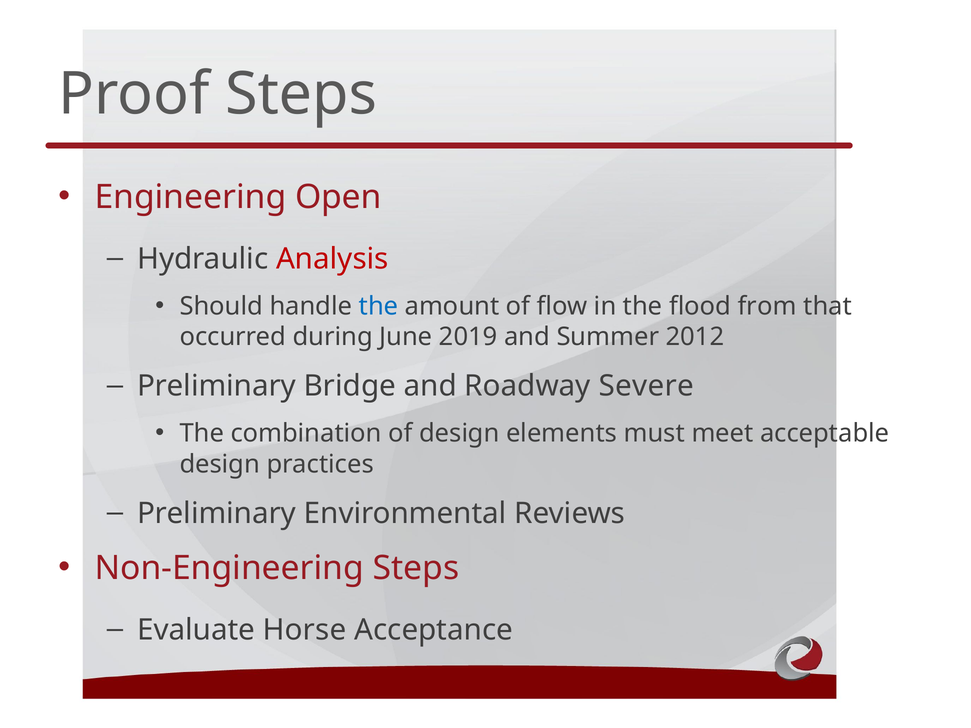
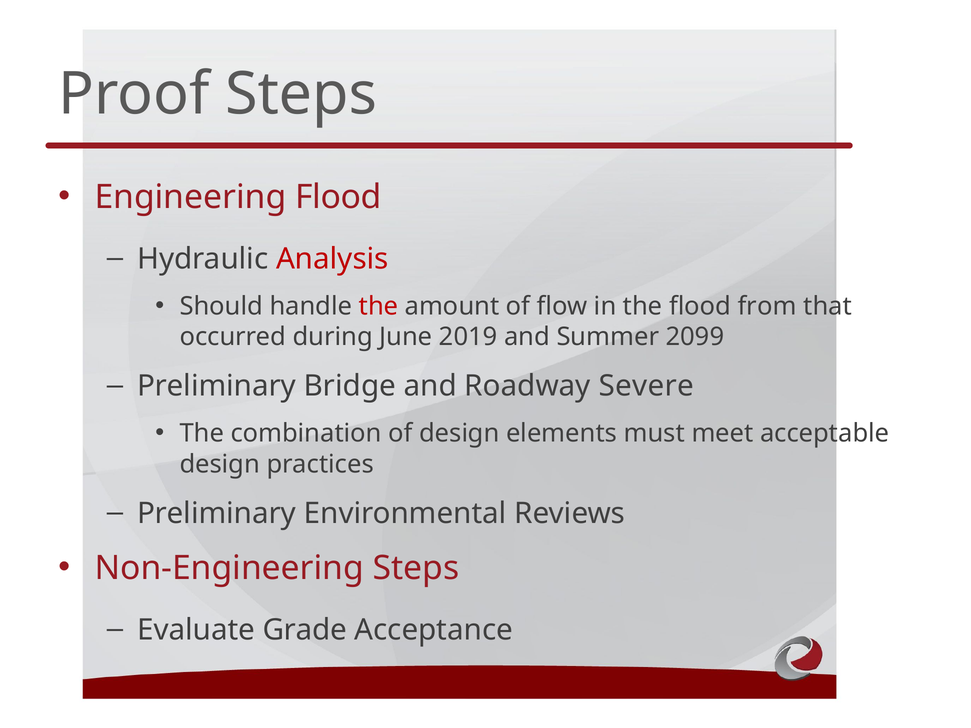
Engineering Open: Open -> Flood (338, 197)
the colour: blue -> red (379, 306)
2012: 2012 -> 2099 (695, 337)
Horse: Horse -> Grade (305, 630)
